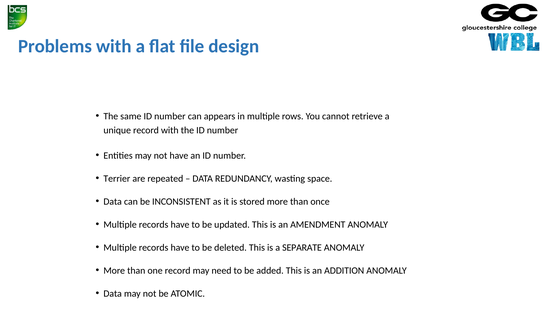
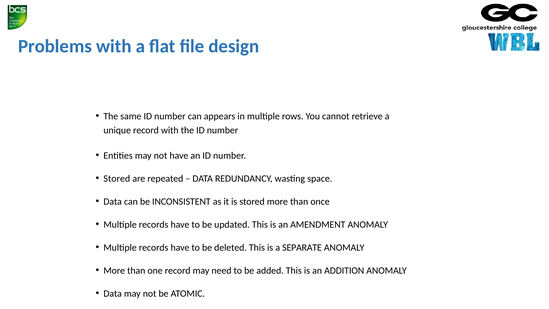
Terrier: Terrier -> Stored (117, 179)
